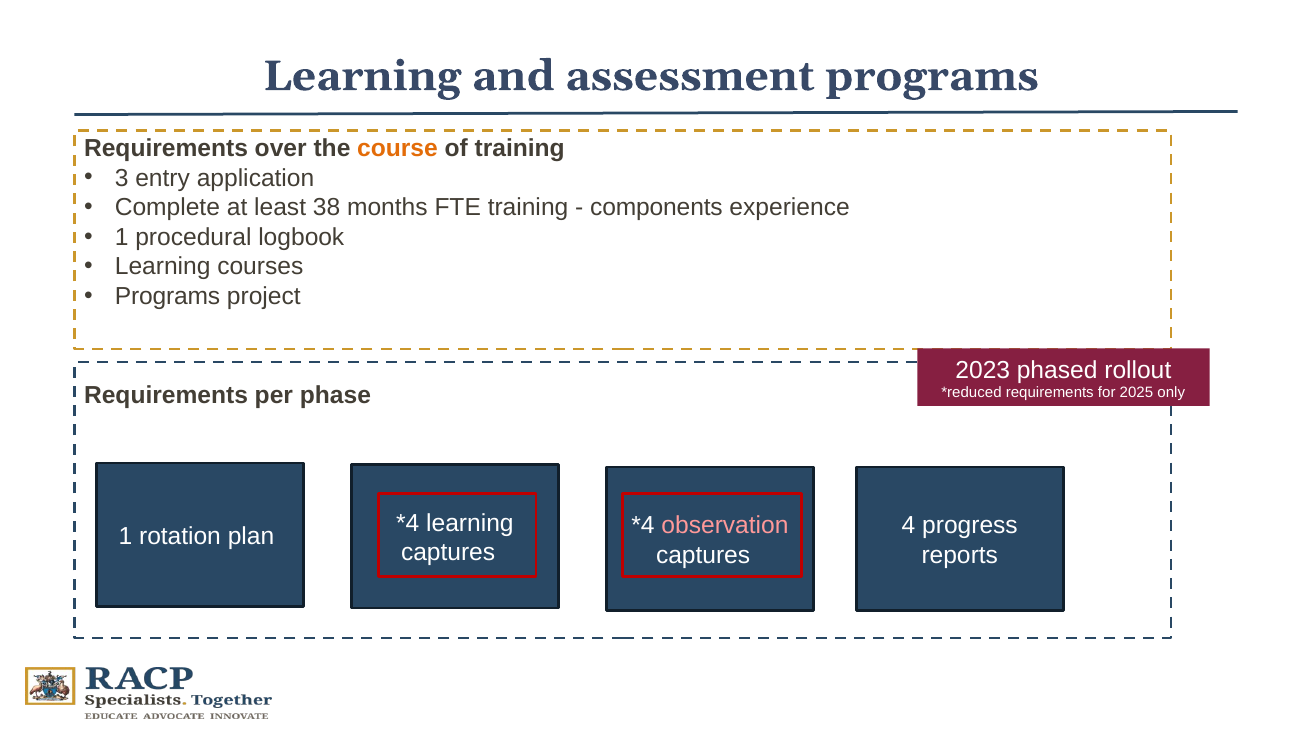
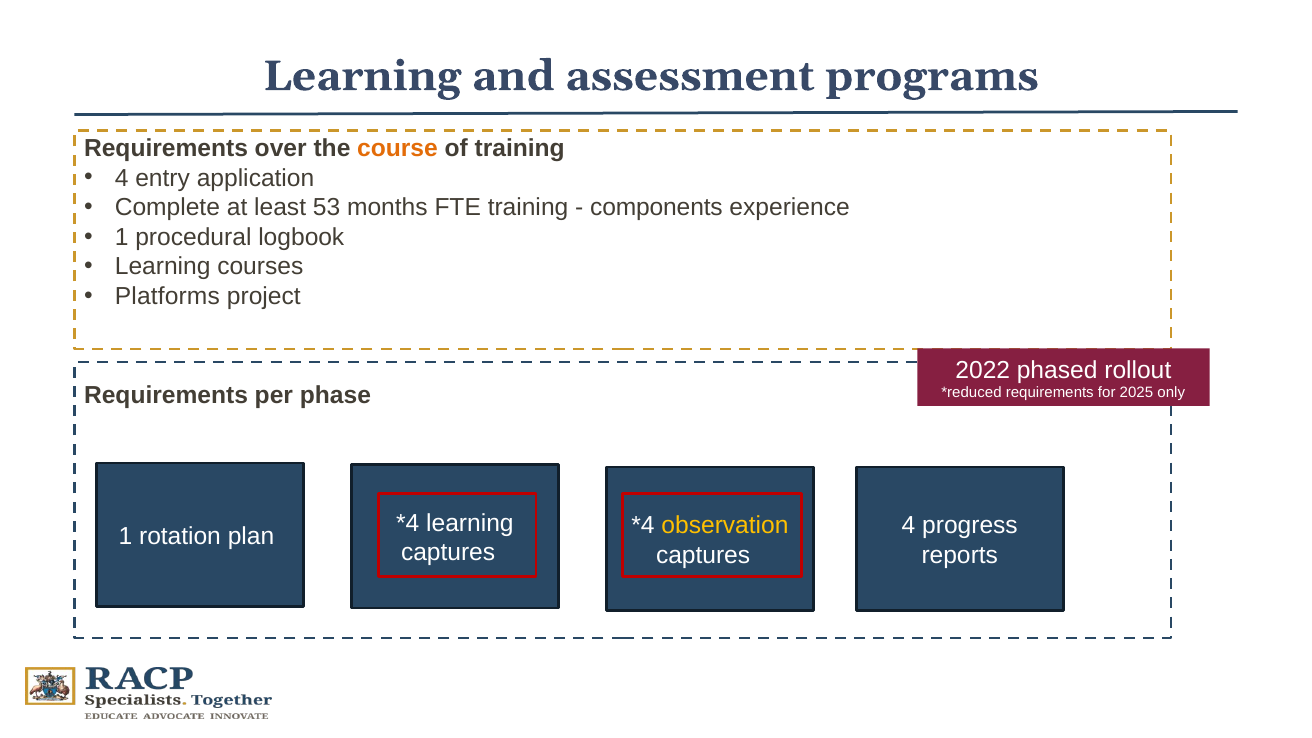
3: 3 -> 4 (122, 178)
38: 38 -> 53 (327, 208)
Programs: Programs -> Platforms (167, 296)
2023: 2023 -> 2022 (983, 370)
observation colour: pink -> yellow (725, 526)
